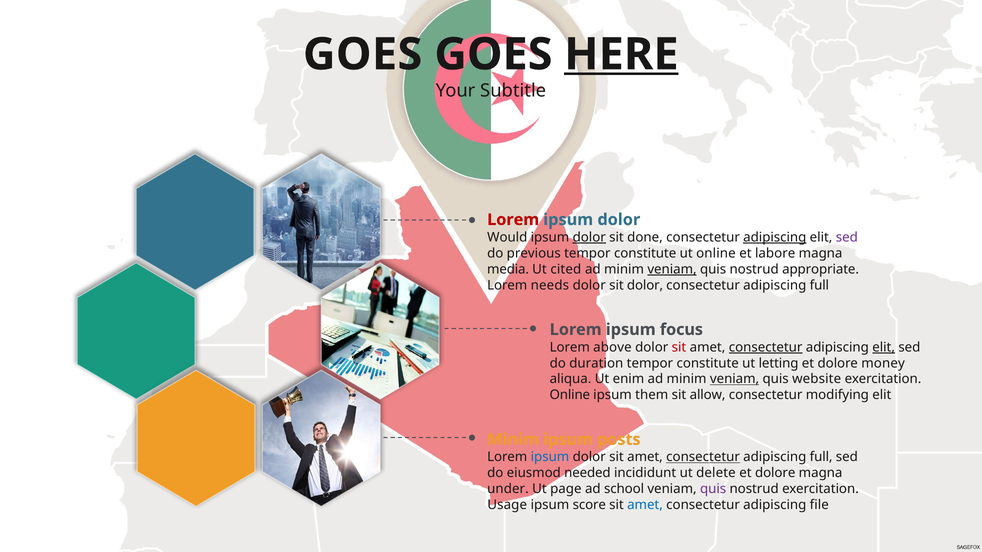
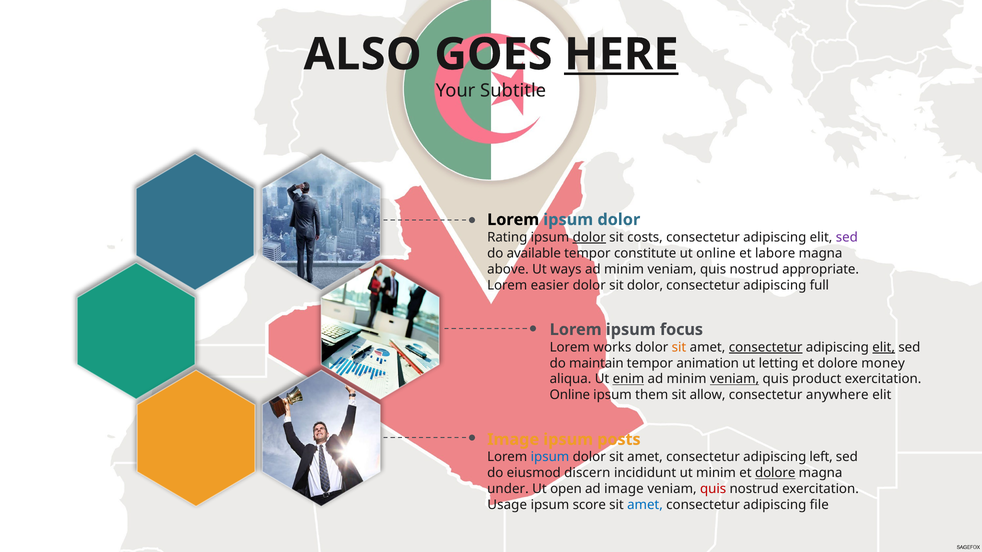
GOES: GOES -> ALSO (363, 55)
Lorem colour: red -> black (513, 220)
Would: Would -> Rating (507, 237)
done: done -> costs (645, 237)
adipiscing underline: present -> none (775, 237)
previous: previous -> available (534, 253)
media: media -> above (508, 269)
cited: cited -> ways (566, 269)
veniam underline: present -> none (672, 269)
needs: needs -> easier (550, 285)
above: above -> works (612, 347)
sit colour: red -> orange (679, 347)
duration: duration -> maintain (596, 363)
constitute: constitute -> animation (708, 363)
enim underline: none -> present (628, 379)
website: website -> product (817, 379)
modifying: modifying -> anywhere (837, 395)
Minim: Minim -> Image (513, 440)
consectetur underline: present -> none (703, 457)
full: full -> left (821, 457)
needed: needed -> discern (587, 473)
ut delete: delete -> minim (716, 473)
dolore underline: none -> present (775, 473)
page: page -> open (566, 489)
ad school: school -> image (624, 489)
quis colour: purple -> red (713, 489)
